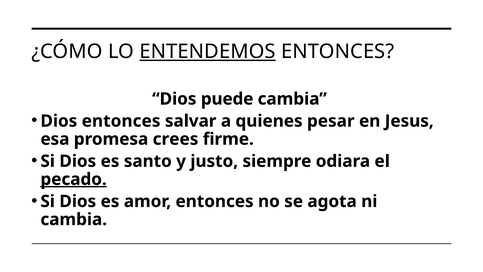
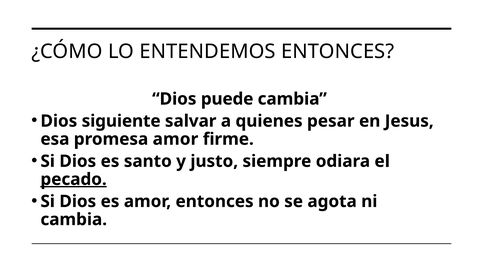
ENTENDEMOS underline: present -> none (208, 52)
Dios entonces: entonces -> siguiente (121, 121)
promesa crees: crees -> amor (175, 139)
